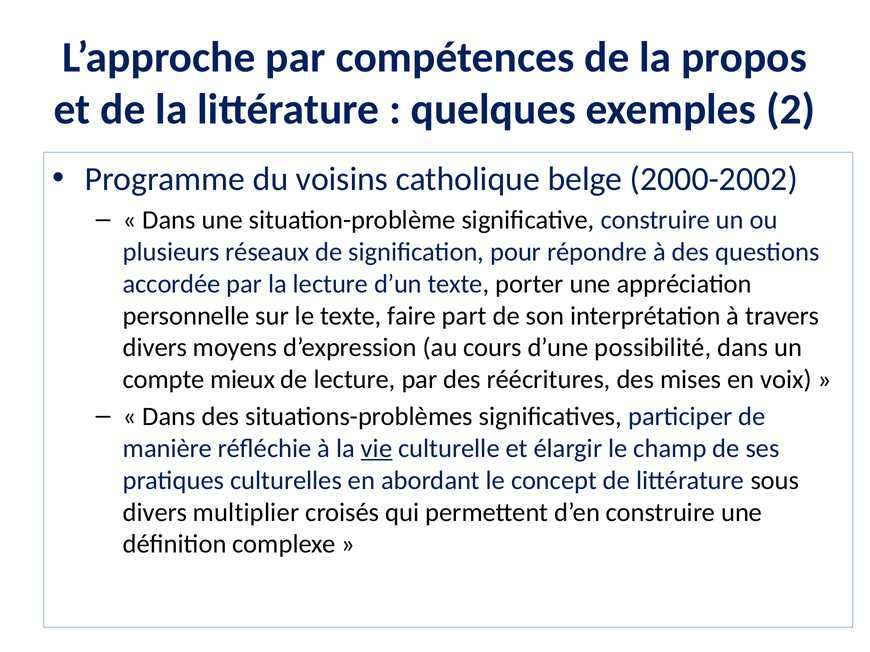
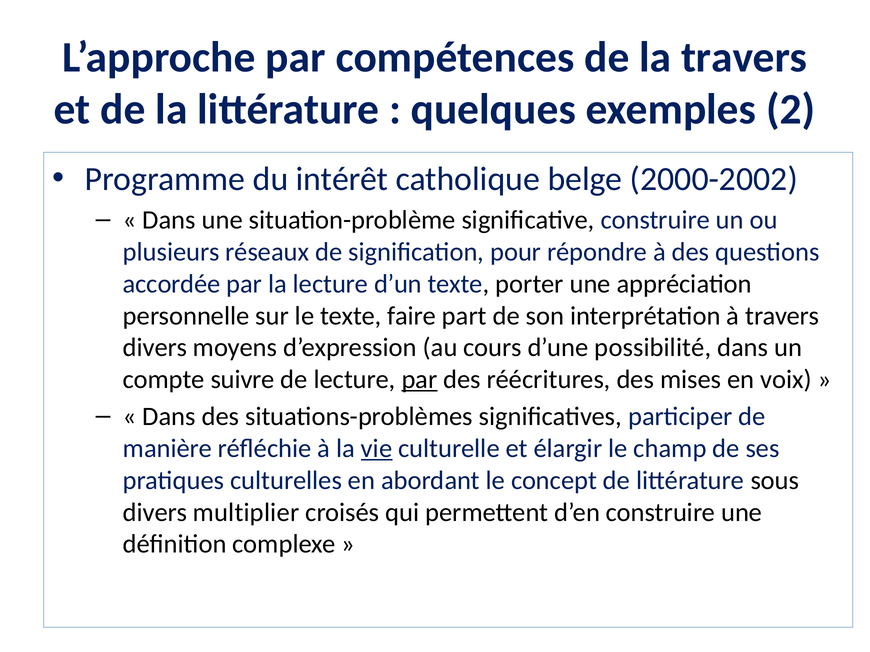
la propos: propos -> travers (744, 57)
voisins: voisins -> intérêt (342, 179)
mieux: mieux -> suivre (243, 380)
par underline: none -> present (419, 380)
